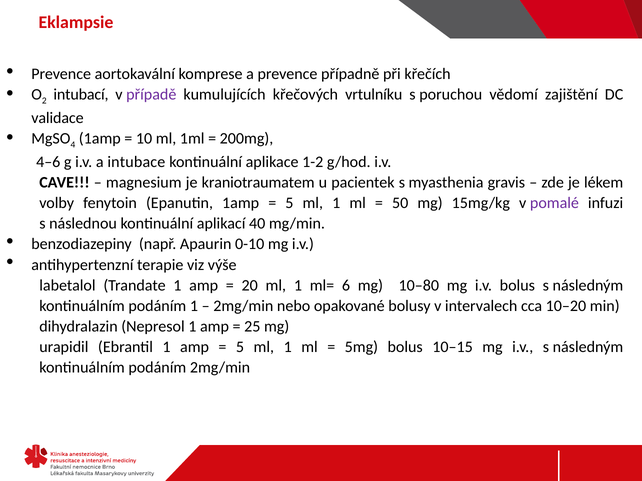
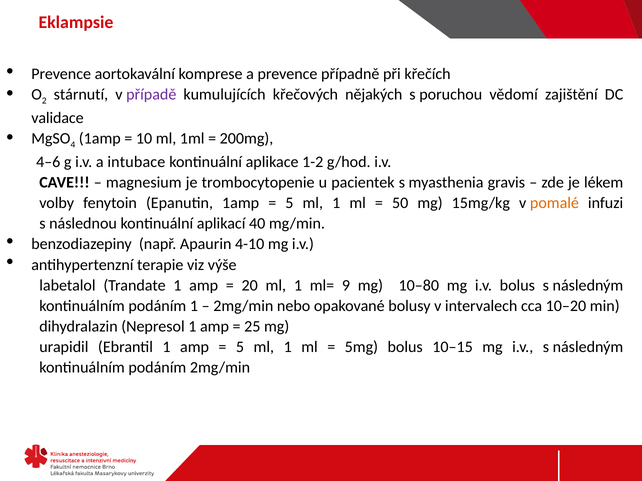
intubací: intubací -> stárnutí (81, 95)
vrtulníku: vrtulníku -> nějakých (374, 95)
kraniotraumatem: kraniotraumatem -> trombocytopenie (258, 183)
pomalé colour: purple -> orange (554, 203)
0-10: 0-10 -> 4-10 (250, 244)
6: 6 -> 9 (346, 286)
